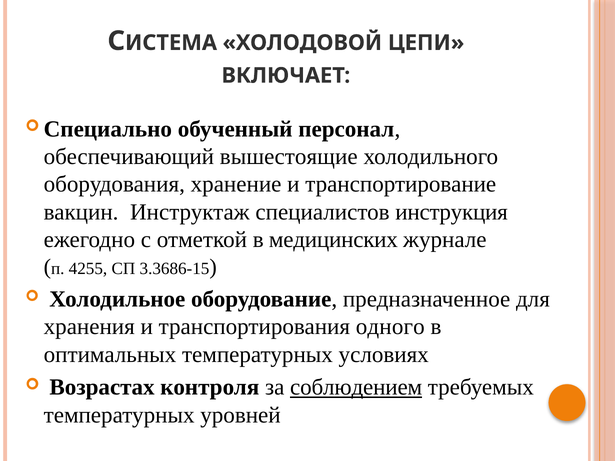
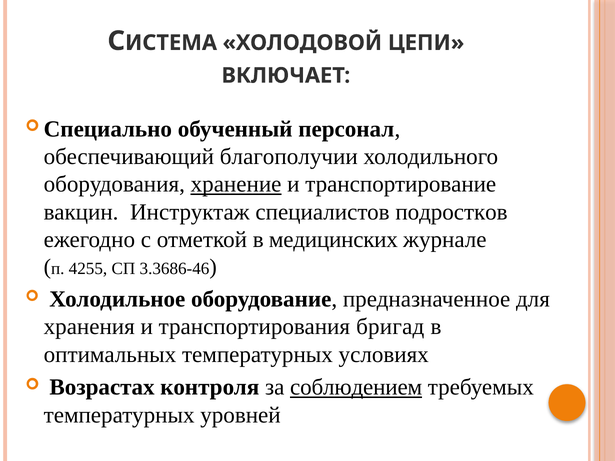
вышестоящие: вышестоящие -> благополучии (289, 157)
хранение underline: none -> present (236, 184)
инструкция: инструкция -> подростков (452, 212)
3.3686-15: 3.3686-15 -> 3.3686-46 (174, 269)
одного: одного -> бригад (390, 327)
